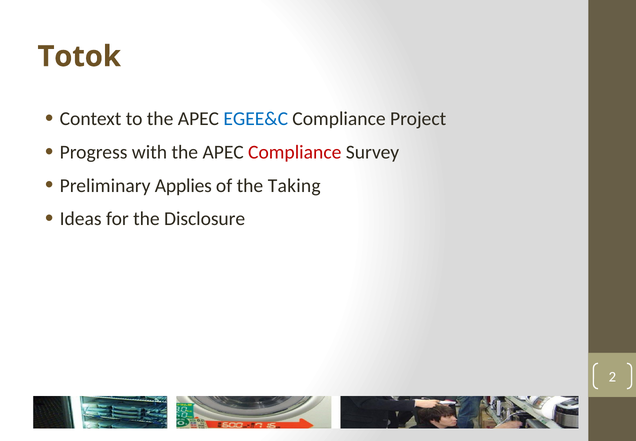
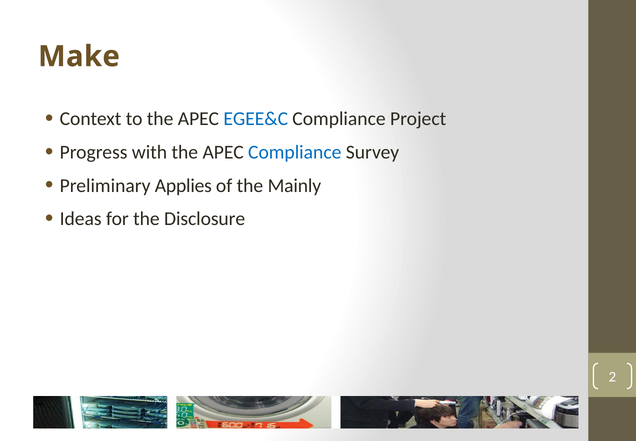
Totok: Totok -> Make (79, 56)
Compliance colour: red -> blue (295, 152)
Taking: Taking -> Mainly (294, 185)
